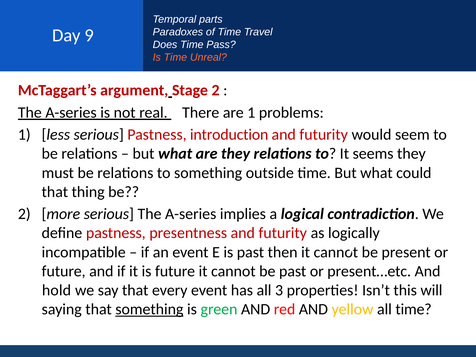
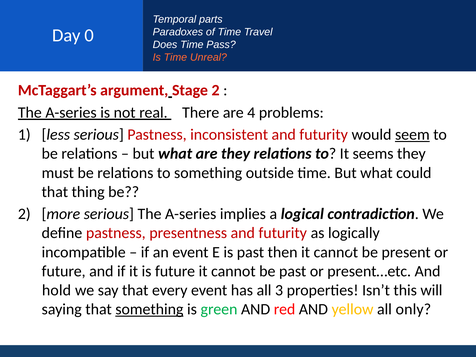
9: 9 -> 0 (89, 35)
are 1: 1 -> 4 (251, 113)
introduction: introduction -> inconsistent (229, 135)
seem underline: none -> present (412, 135)
all time: time -> only (413, 309)
